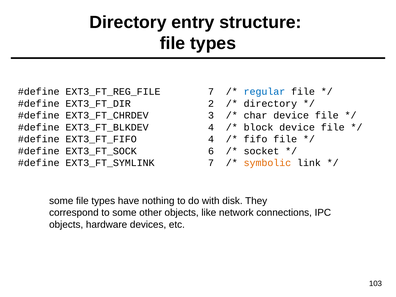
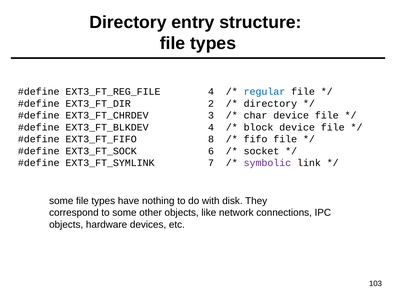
EXT3_FT_REG_FILE 7: 7 -> 4 (211, 92)
EXT3_FT_FIFO 4: 4 -> 8 (211, 139)
symbolic colour: orange -> purple (267, 163)
